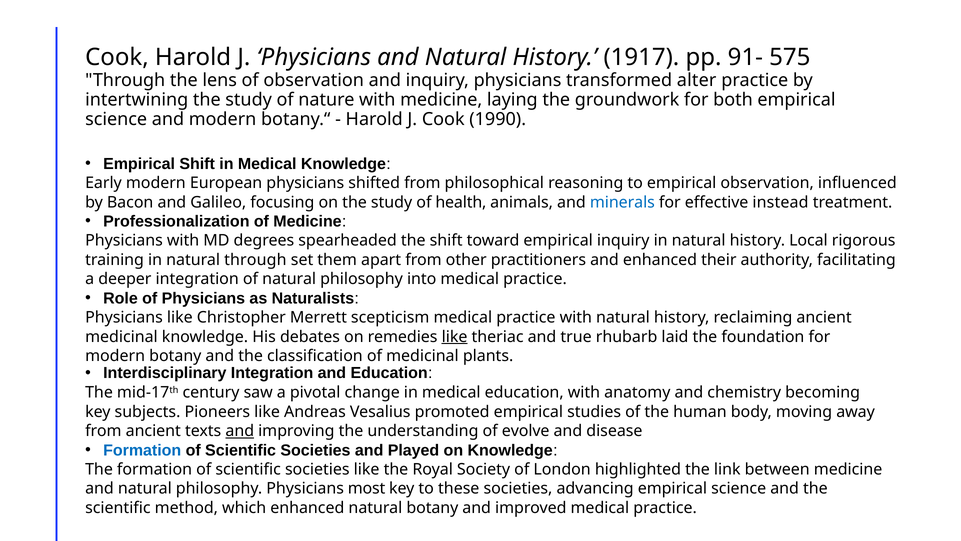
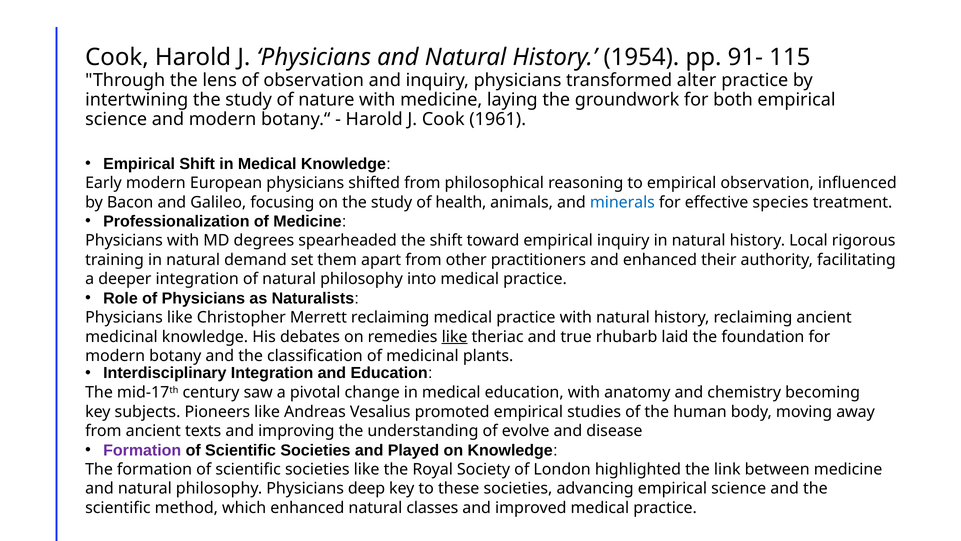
1917: 1917 -> 1954 (641, 57)
575: 575 -> 115 (790, 57)
1990: 1990 -> 1961 (498, 119)
instead: instead -> species (780, 202)
natural through: through -> demand (255, 260)
Merrett scepticism: scepticism -> reclaiming (390, 317)
and underline: present -> none (240, 431)
Formation colour: blue -> purple (142, 450)
most: most -> deep (367, 488)
natural botany: botany -> classes (432, 507)
